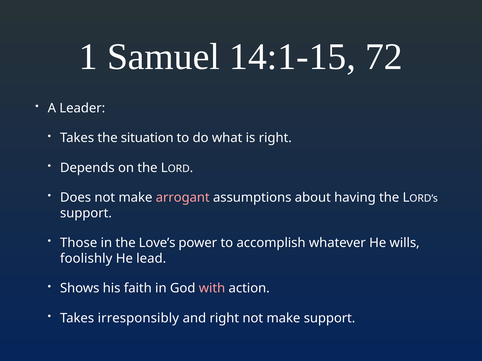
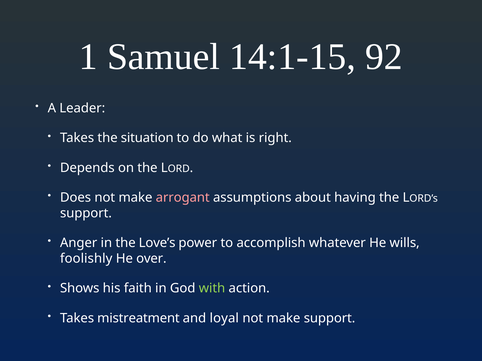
72: 72 -> 92 (384, 57)
Those: Those -> Anger (79, 243)
lead: lead -> over (151, 259)
with colour: pink -> light green (212, 289)
irresponsibly: irresponsibly -> mistreatment (138, 318)
and right: right -> loyal (224, 318)
